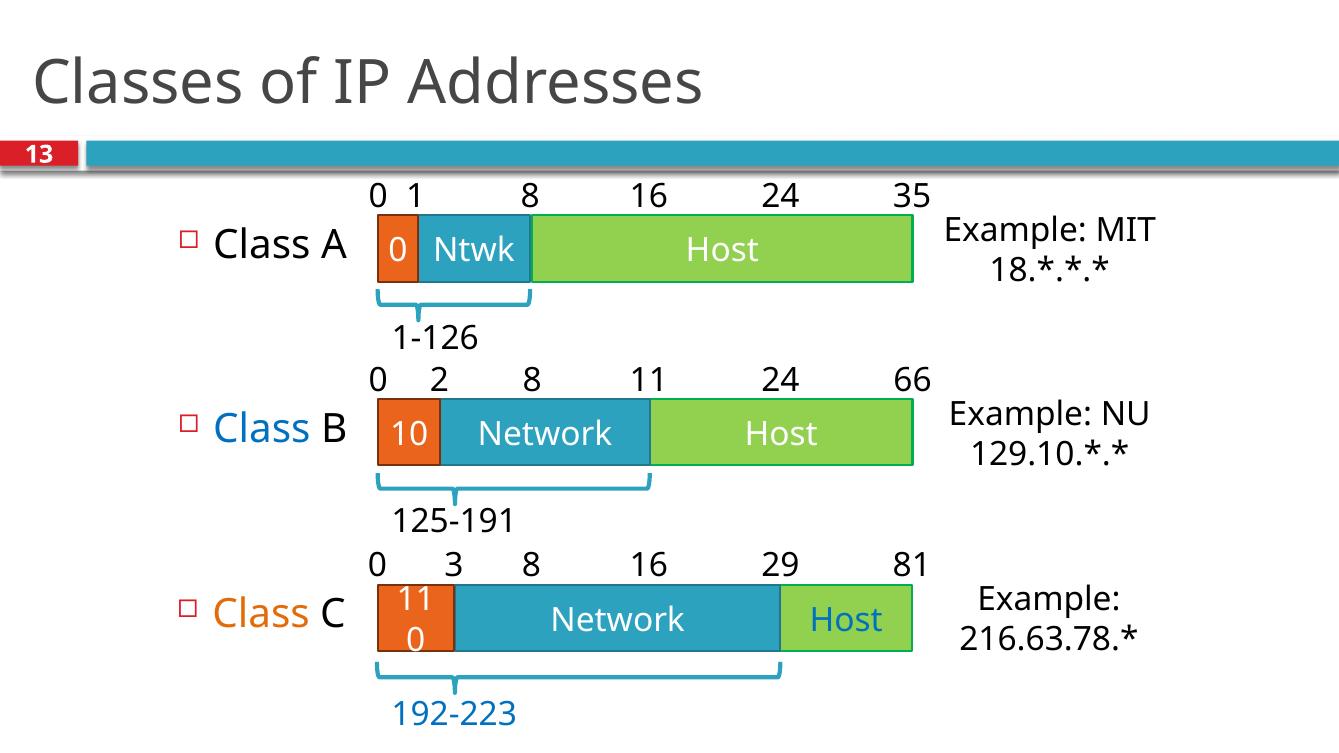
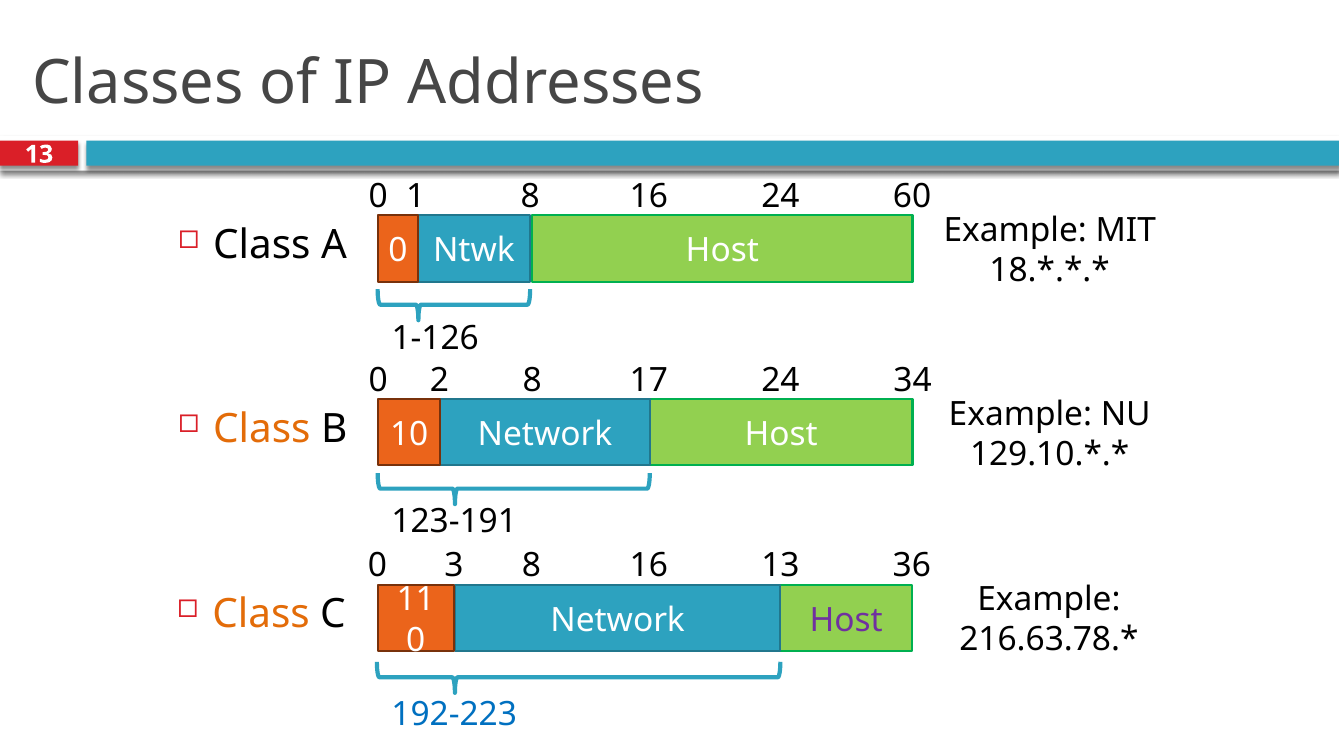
35: 35 -> 60 (912, 196)
2 11: 11 -> 17 (649, 380)
66: 66 -> 34 (913, 380)
Class colour: blue -> orange (262, 429)
125-191: 125-191 -> 123-191 (454, 521)
3 29: 29 -> 13 (780, 566)
81: 81 -> 36 (912, 566)
Host colour: blue -> purple (846, 620)
